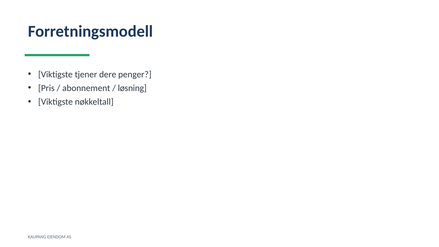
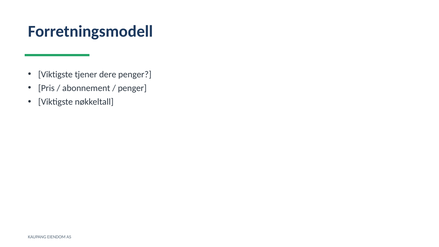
løsning: løsning -> penger (132, 88)
